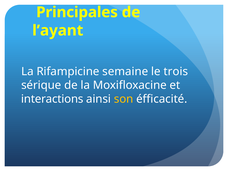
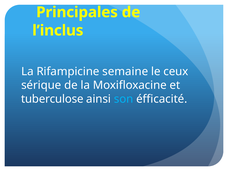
l’ayant: l’ayant -> l’inclus (58, 30)
trois: trois -> ceux (176, 72)
interactions: interactions -> tuberculose (52, 99)
son colour: yellow -> light blue (124, 99)
